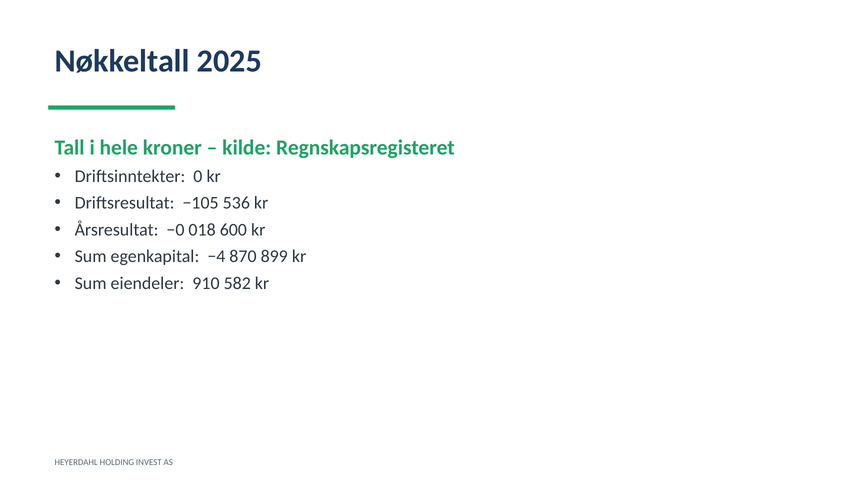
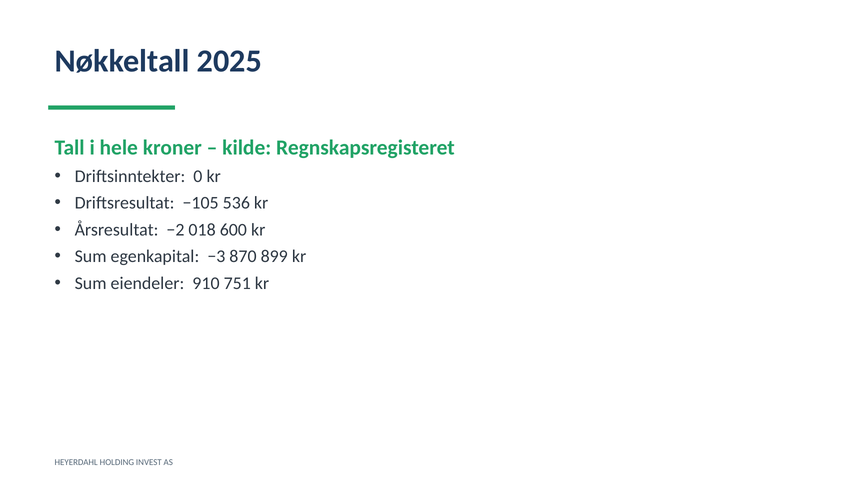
−0: −0 -> −2 (175, 230)
−4: −4 -> −3 (216, 257)
582: 582 -> 751 (237, 284)
